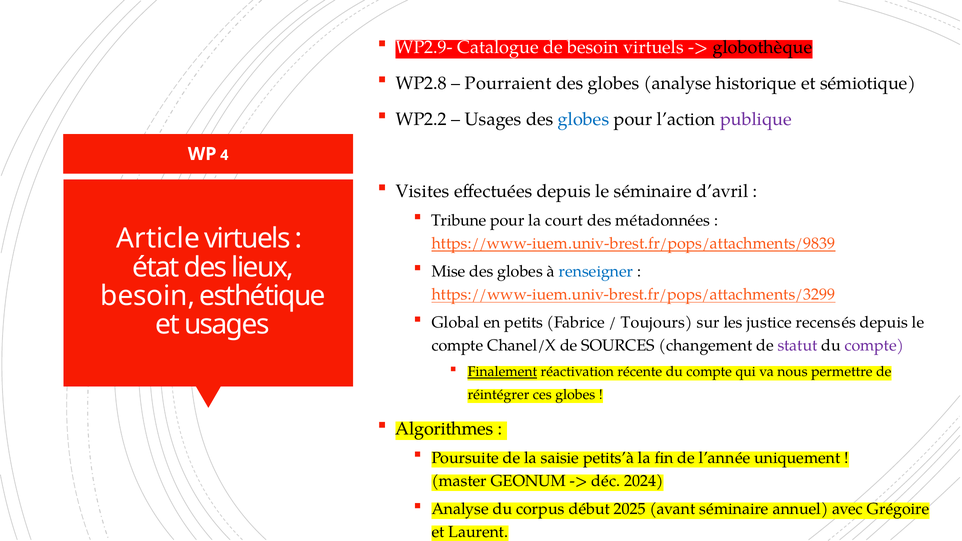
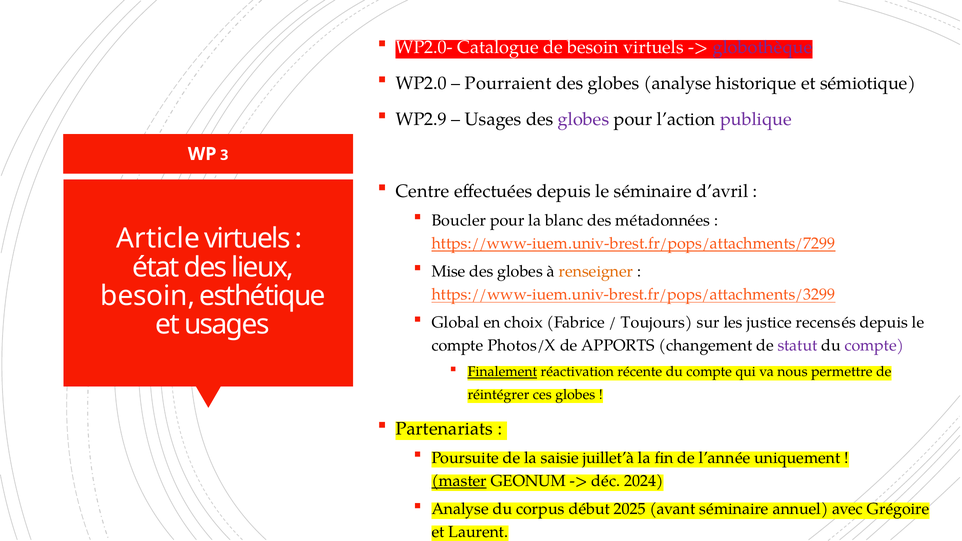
WP2.9-: WP2.9- -> WP2.0- (424, 47)
globothèque colour: black -> purple (762, 47)
WP2.8: WP2.8 -> WP2.0 (421, 83)
WP2.2: WP2.2 -> WP2.9 (421, 119)
globes colour: blue -> purple (584, 119)
4: 4 -> 3 (224, 155)
Visites: Visites -> Centre (423, 191)
Tribune: Tribune -> Boucler (459, 220)
court: court -> blanc (564, 220)
https://www-iuem.univ-brest.fr/pops/attachments/9839: https://www-iuem.univ-brest.fr/pops/attachments/9839 -> https://www-iuem.univ-brest.fr/pops/attachments/7299 (633, 243)
renseigner colour: blue -> orange (596, 271)
petits: petits -> choix (524, 323)
Chanel/X: Chanel/X -> Photos/X (522, 346)
SOURCES: SOURCES -> APPORTS (618, 346)
Algorithmes: Algorithmes -> Partenariats (444, 429)
petits’à: petits’à -> juillet’à (609, 458)
master underline: none -> present (459, 481)
